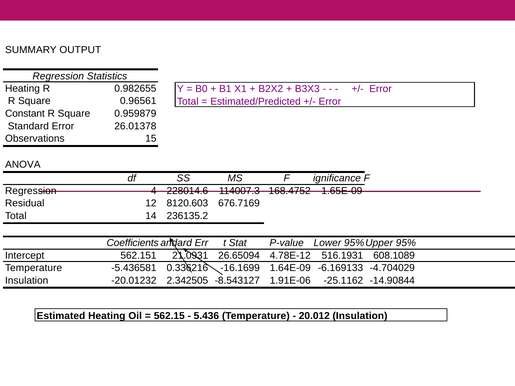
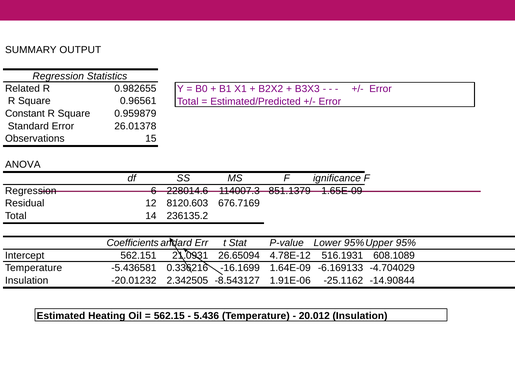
Heating: Heating -> Related (22, 88)
4: 4 -> 6 (154, 191)
168.4752: 168.4752 -> 851.1379 (290, 191)
